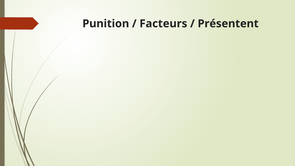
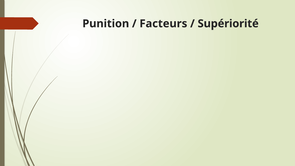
Présentent: Présentent -> Supériorité (228, 24)
